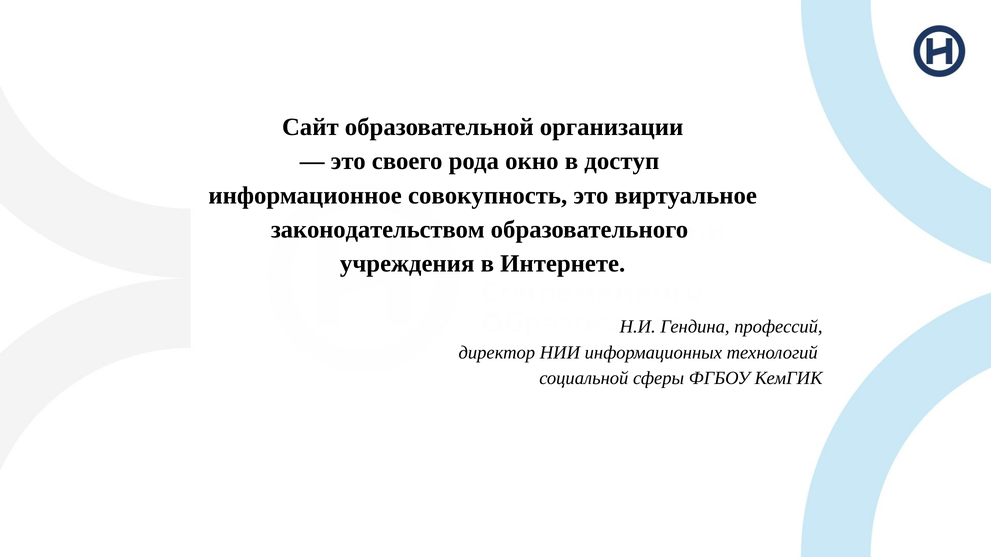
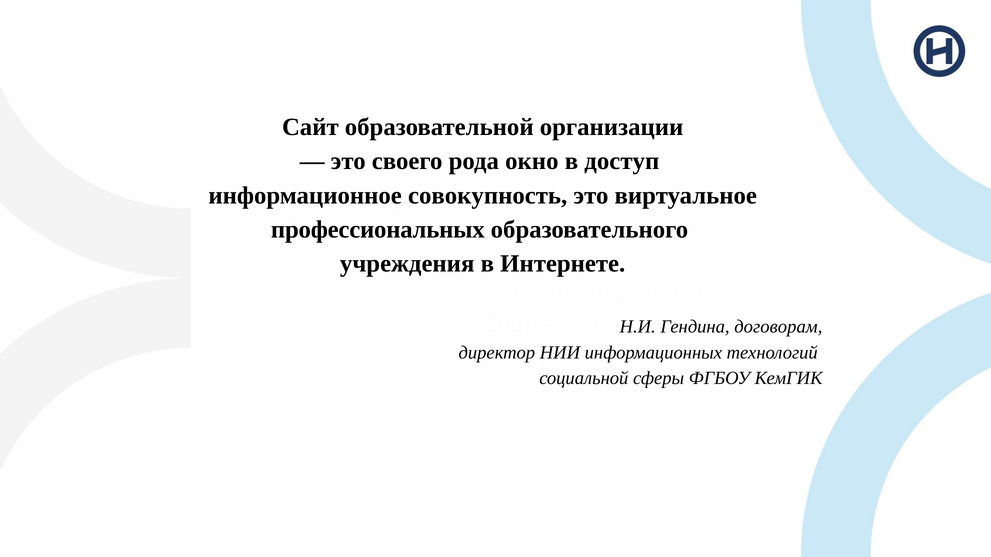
законодательством: законодательством -> профессиональных (378, 230)
профессий: профессий -> договорам (778, 327)
